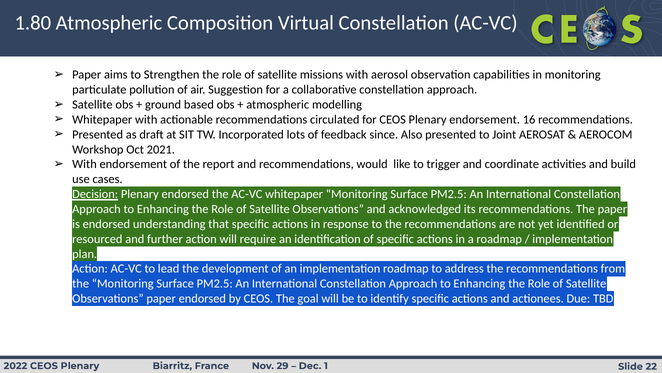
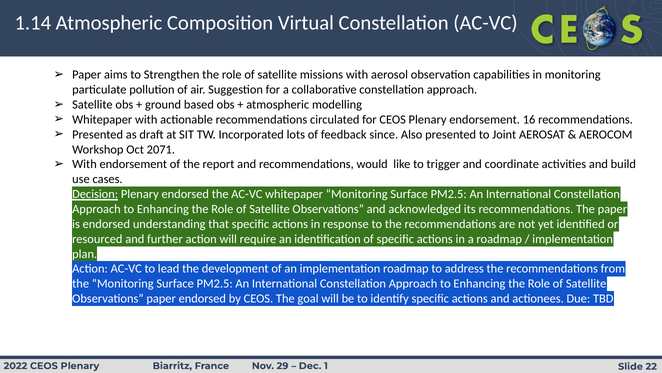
1.80: 1.80 -> 1.14 (33, 23)
2021: 2021 -> 2071 (161, 149)
